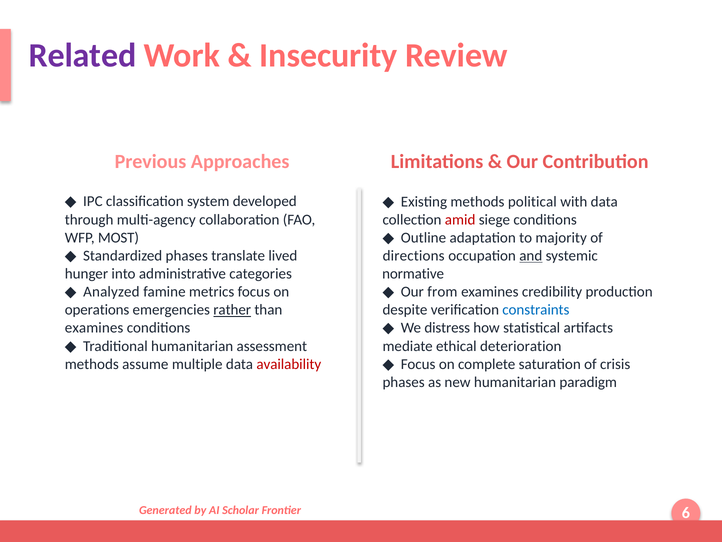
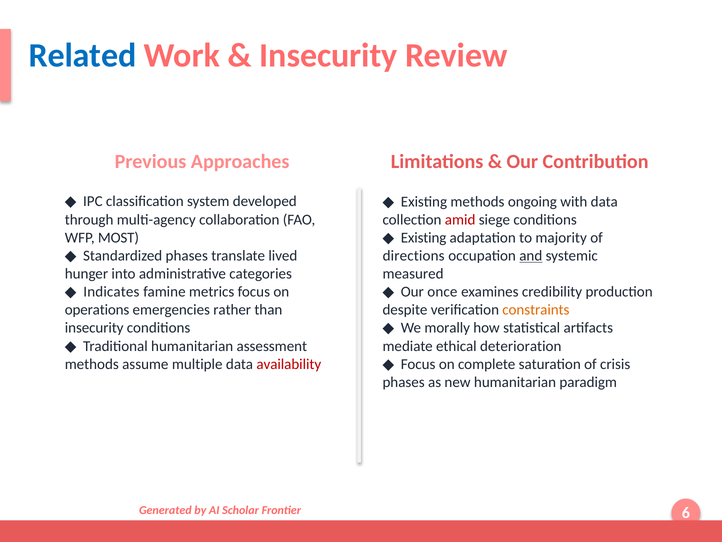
Related colour: purple -> blue (83, 55)
political: political -> ongoing (532, 201)
Outline: Outline -> Existing (424, 237)
normative: normative -> measured (413, 274)
Analyzed: Analyzed -> Indicates (111, 292)
from: from -> once (442, 292)
rather underline: present -> none (232, 310)
constraints colour: blue -> orange (536, 310)
distress: distress -> morally (447, 328)
examines: examines -> insecurity (94, 328)
